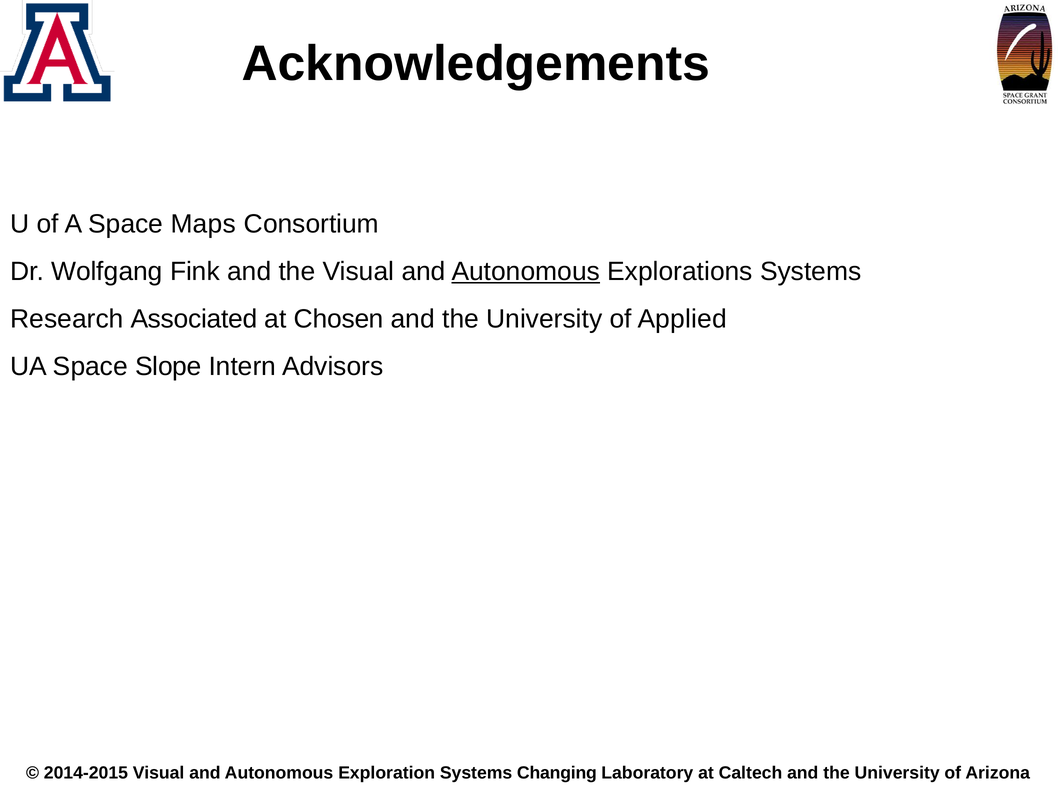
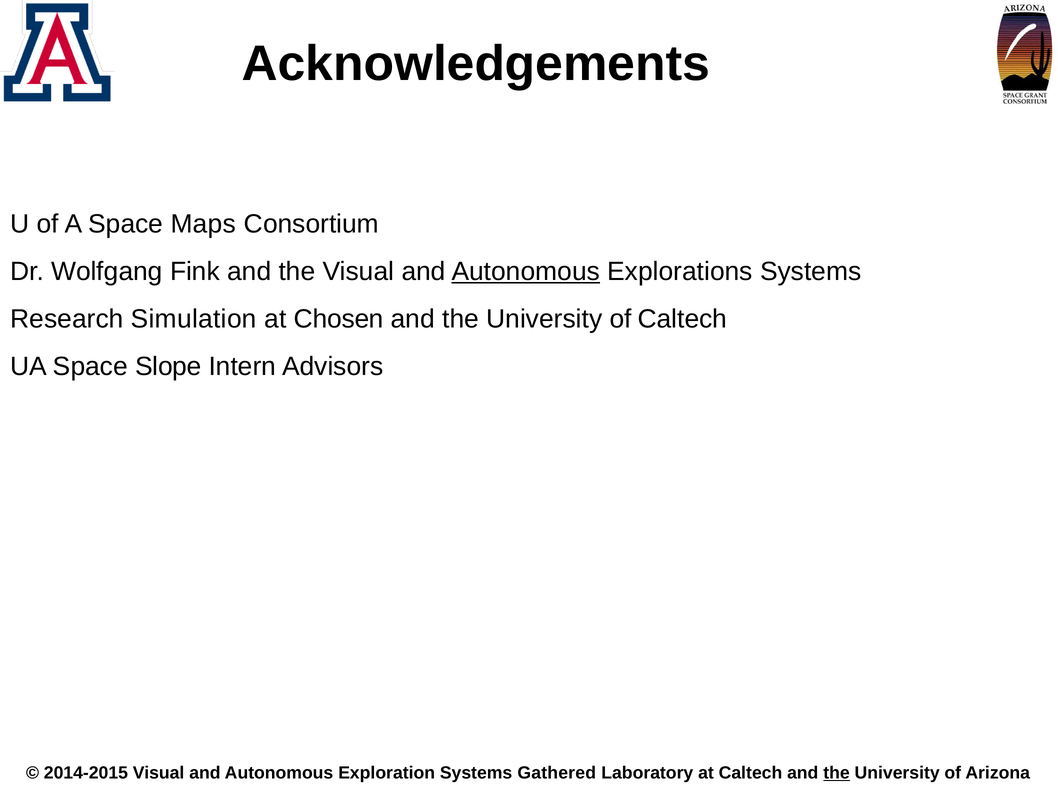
Associated: Associated -> Simulation (194, 319)
of Applied: Applied -> Caltech (682, 319)
Changing: Changing -> Gathered (557, 773)
the underline: none -> present (836, 773)
